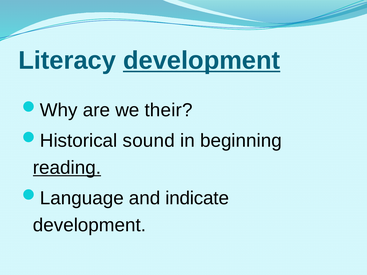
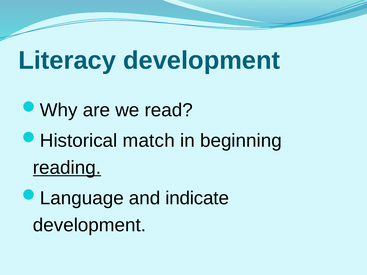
development underline: present -> none (202, 61)
their: their -> read (169, 110)
sound: sound -> match (149, 141)
